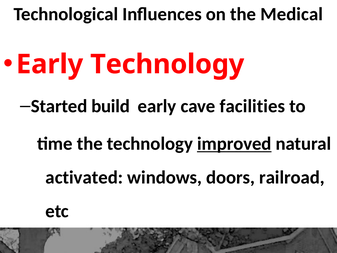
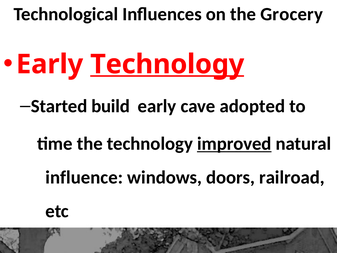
Medical: Medical -> Grocery (292, 14)
Technology underline: none -> present (167, 64)
facilities: facilities -> adopted (252, 106)
activated: activated -> influence (84, 177)
